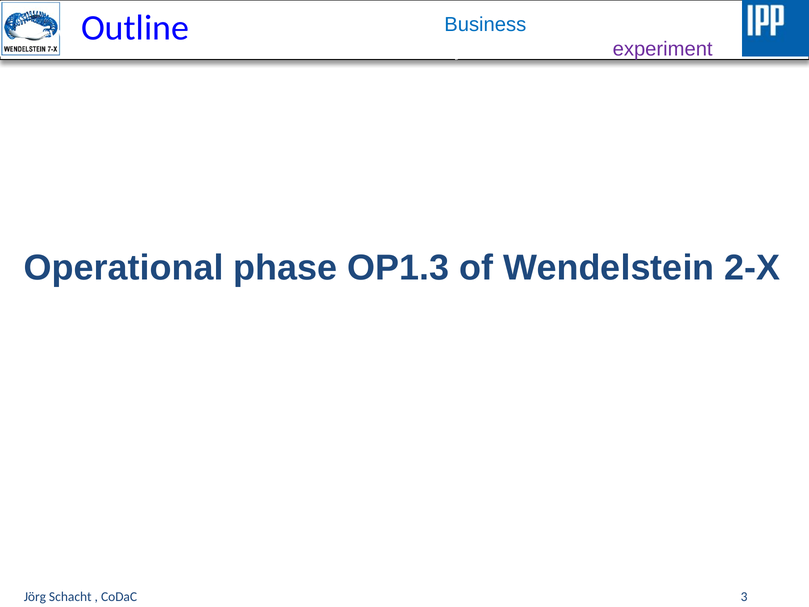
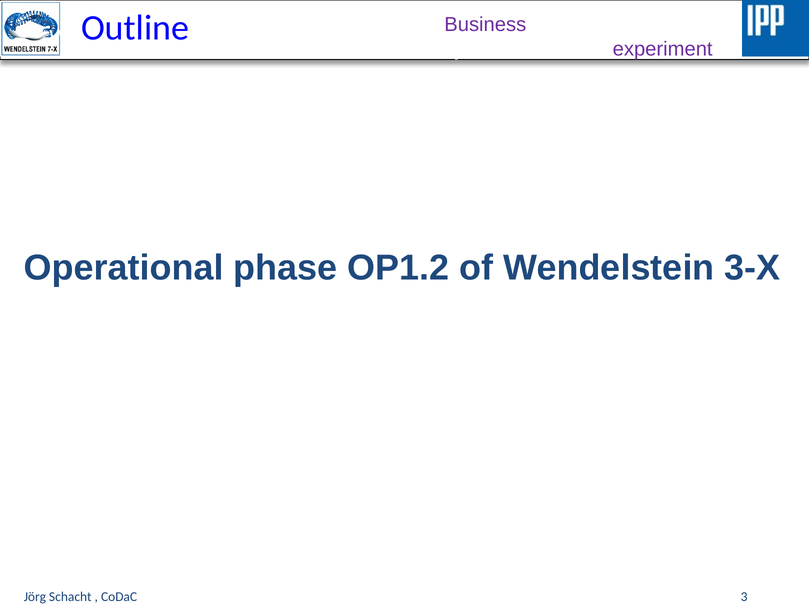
Business colour: blue -> purple (485, 25)
OP1.3: OP1.3 -> OP1.2 (398, 268)
2-X: 2-X -> 3-X (752, 268)
